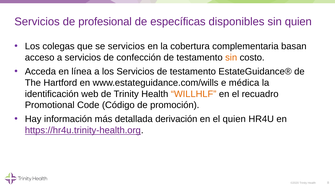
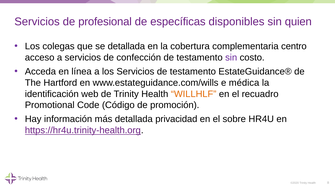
se servicios: servicios -> detallada (126, 46)
basan: basan -> centro (294, 46)
sin colour: orange -> purple (231, 57)
derivación: derivación -> privacidad (176, 119)
el quien: quien -> sobre (234, 119)
